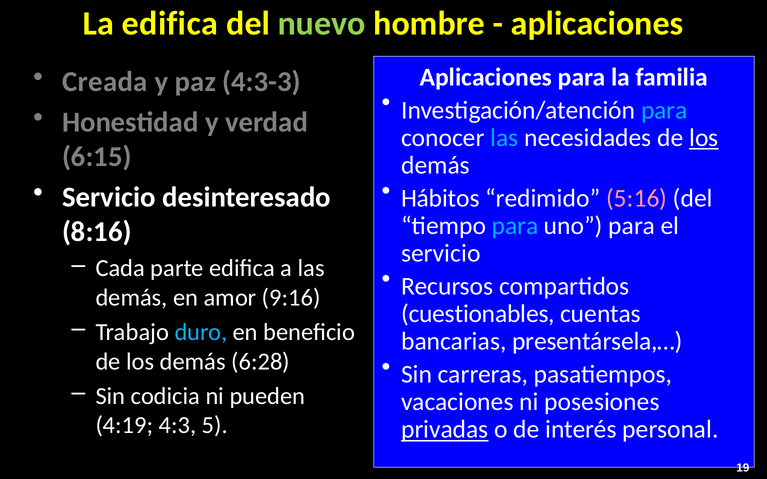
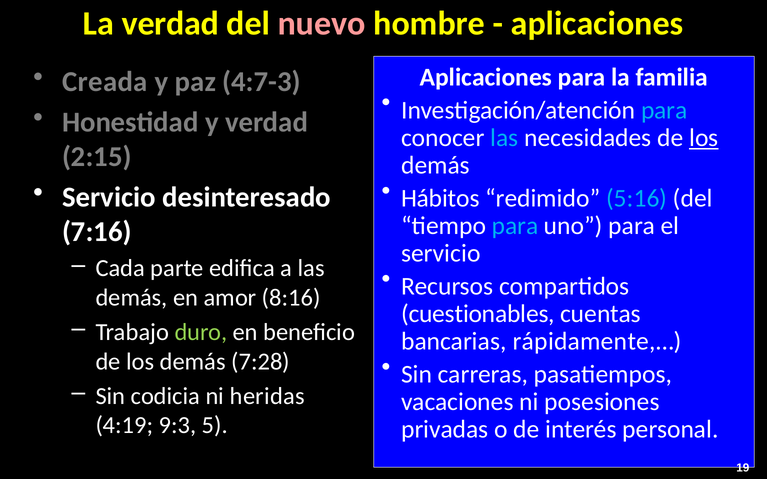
La edifica: edifica -> verdad (170, 24)
nuevo colour: light green -> pink (322, 24)
4:3-3: 4:3-3 -> 4:7-3 (262, 82)
6:15: 6:15 -> 2:15 (97, 157)
5:16 colour: pink -> light blue (637, 198)
8:16: 8:16 -> 7:16 (97, 232)
9:16: 9:16 -> 8:16 (291, 298)
duro colour: light blue -> light green (201, 332)
presentársela,…: presentársela,… -> rápidamente,… (597, 342)
6:28: 6:28 -> 7:28 (261, 362)
pueden: pueden -> heridas (267, 396)
4:3: 4:3 -> 9:3 (178, 426)
privadas underline: present -> none (445, 430)
